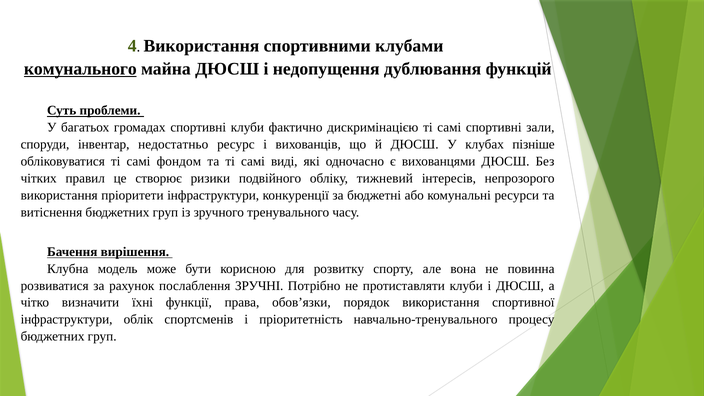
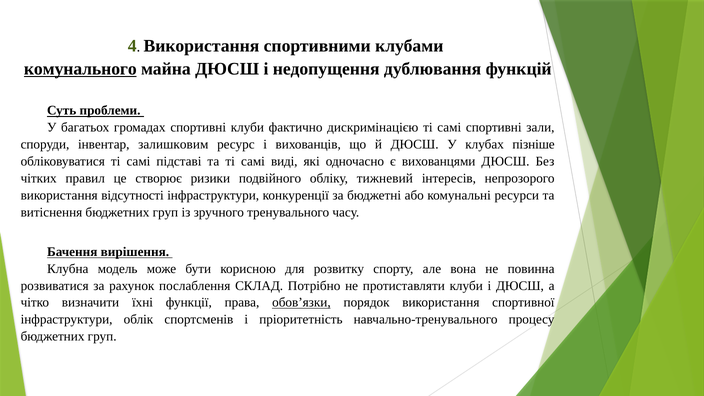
недостатньо: недостатньо -> залишковим (173, 145)
фондом: фондом -> підставі (179, 161)
пріоритети: пріоритети -> відсутності (133, 195)
ЗРУЧНІ: ЗРУЧНІ -> СКЛАД (259, 286)
обов’язки underline: none -> present (301, 303)
